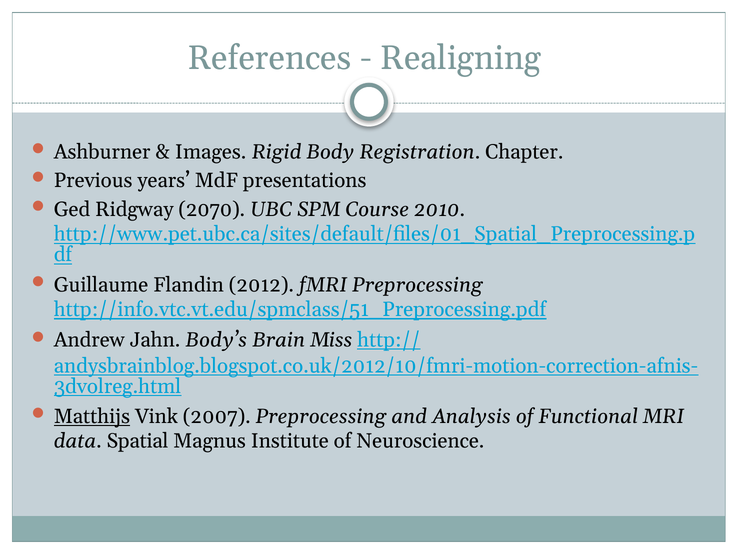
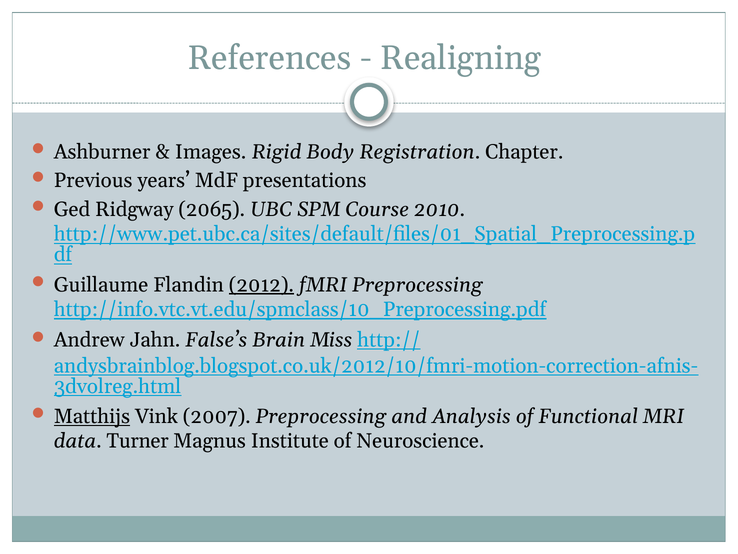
2070: 2070 -> 2065 (212, 209)
2012 underline: none -> present (261, 285)
http://info.vtc.vt.edu/spmclass/51_Preprocessing.pdf: http://info.vtc.vt.edu/spmclass/51_Preprocessing.pdf -> http://info.vtc.vt.edu/spmclass/10_Preprocessing.pdf (300, 309)
Body’s: Body’s -> False’s (216, 339)
Spatial: Spatial -> Turner (138, 441)
